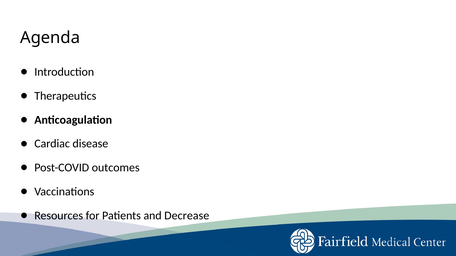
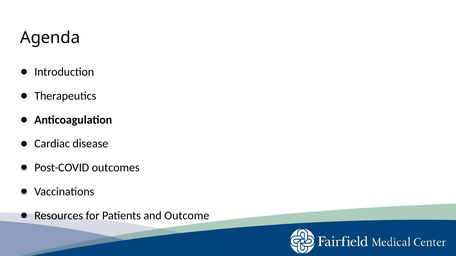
Decrease: Decrease -> Outcome (187, 216)
